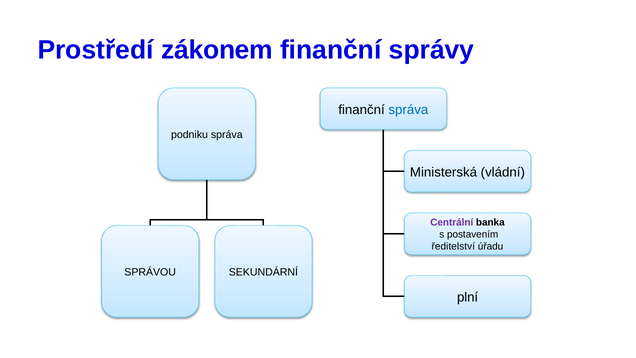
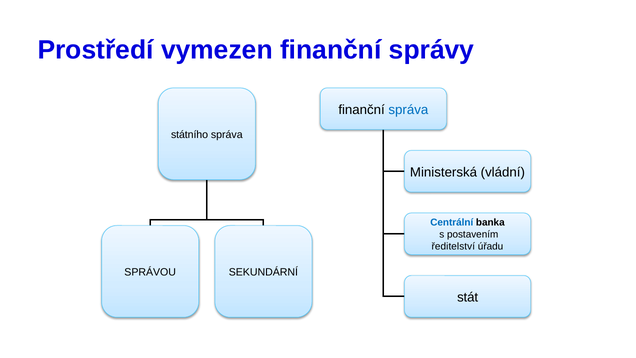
zákonem: zákonem -> vymezen (217, 50)
podniku: podniku -> státního (190, 134)
Centrální colour: purple -> blue (452, 222)
plní: plní -> stát (468, 297)
